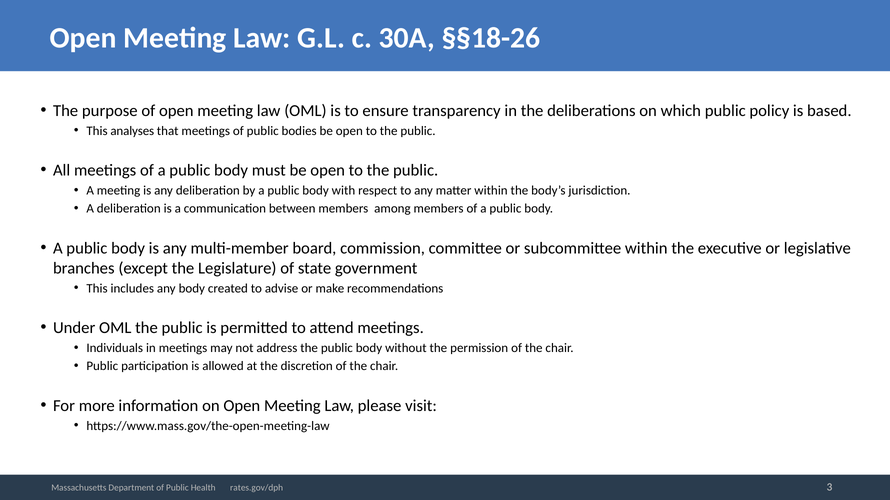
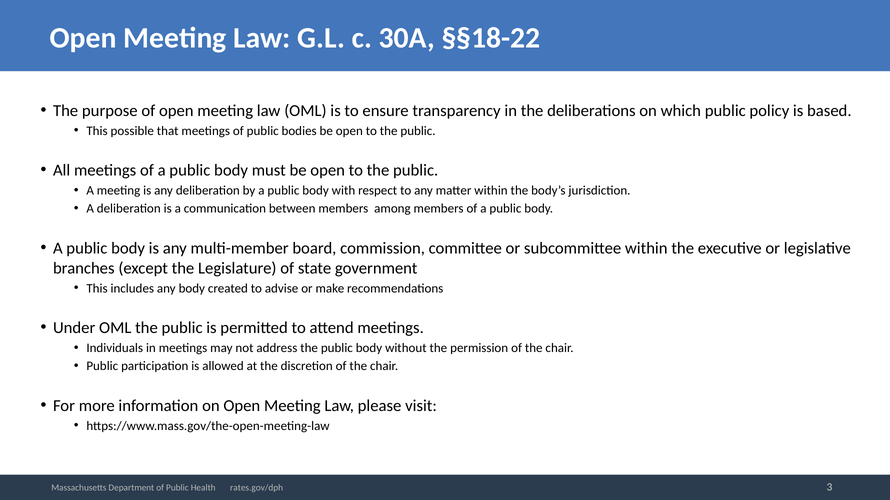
§§18-26: §§18-26 -> §§18-22 (491, 38)
analyses: analyses -> possible (132, 131)
